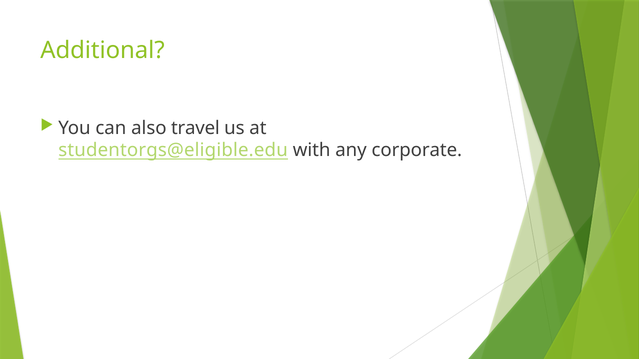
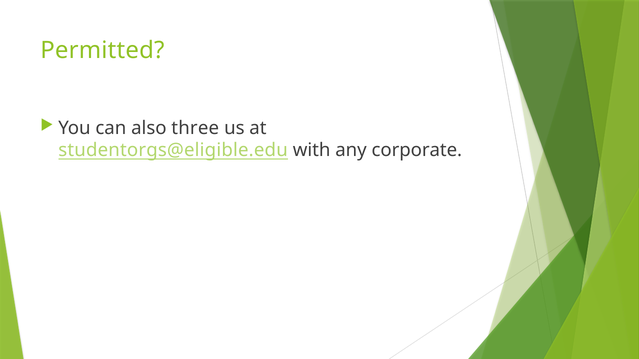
Additional: Additional -> Permitted (102, 50)
travel: travel -> three (195, 128)
